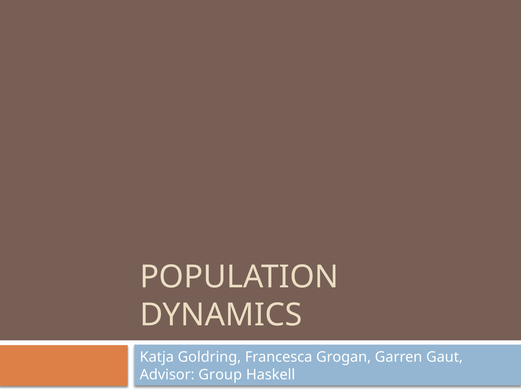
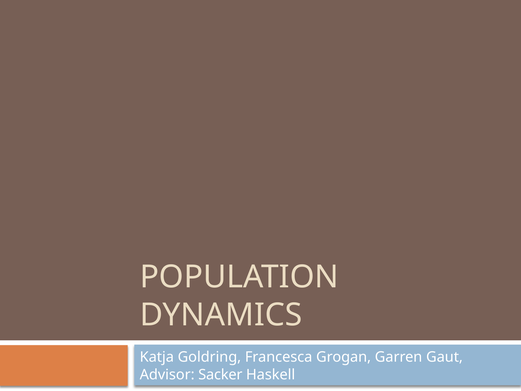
Group: Group -> Sacker (220, 374)
